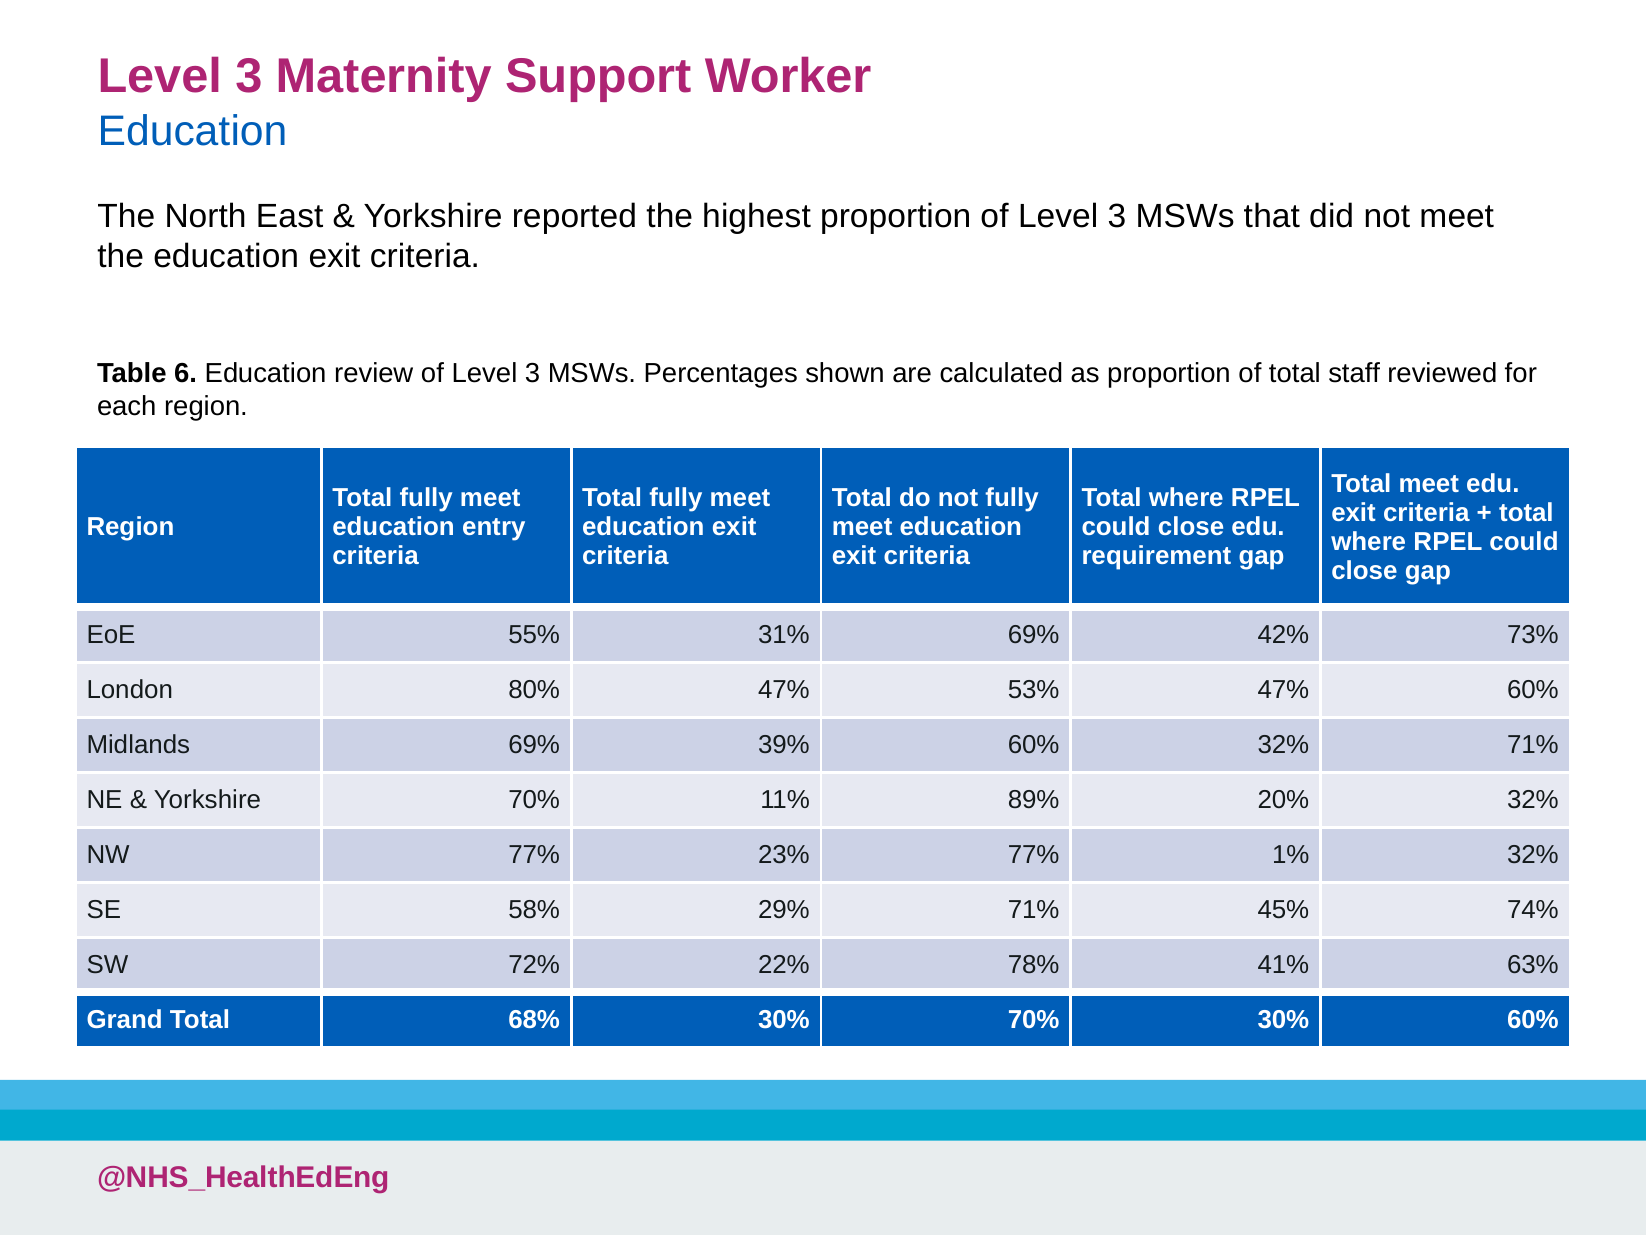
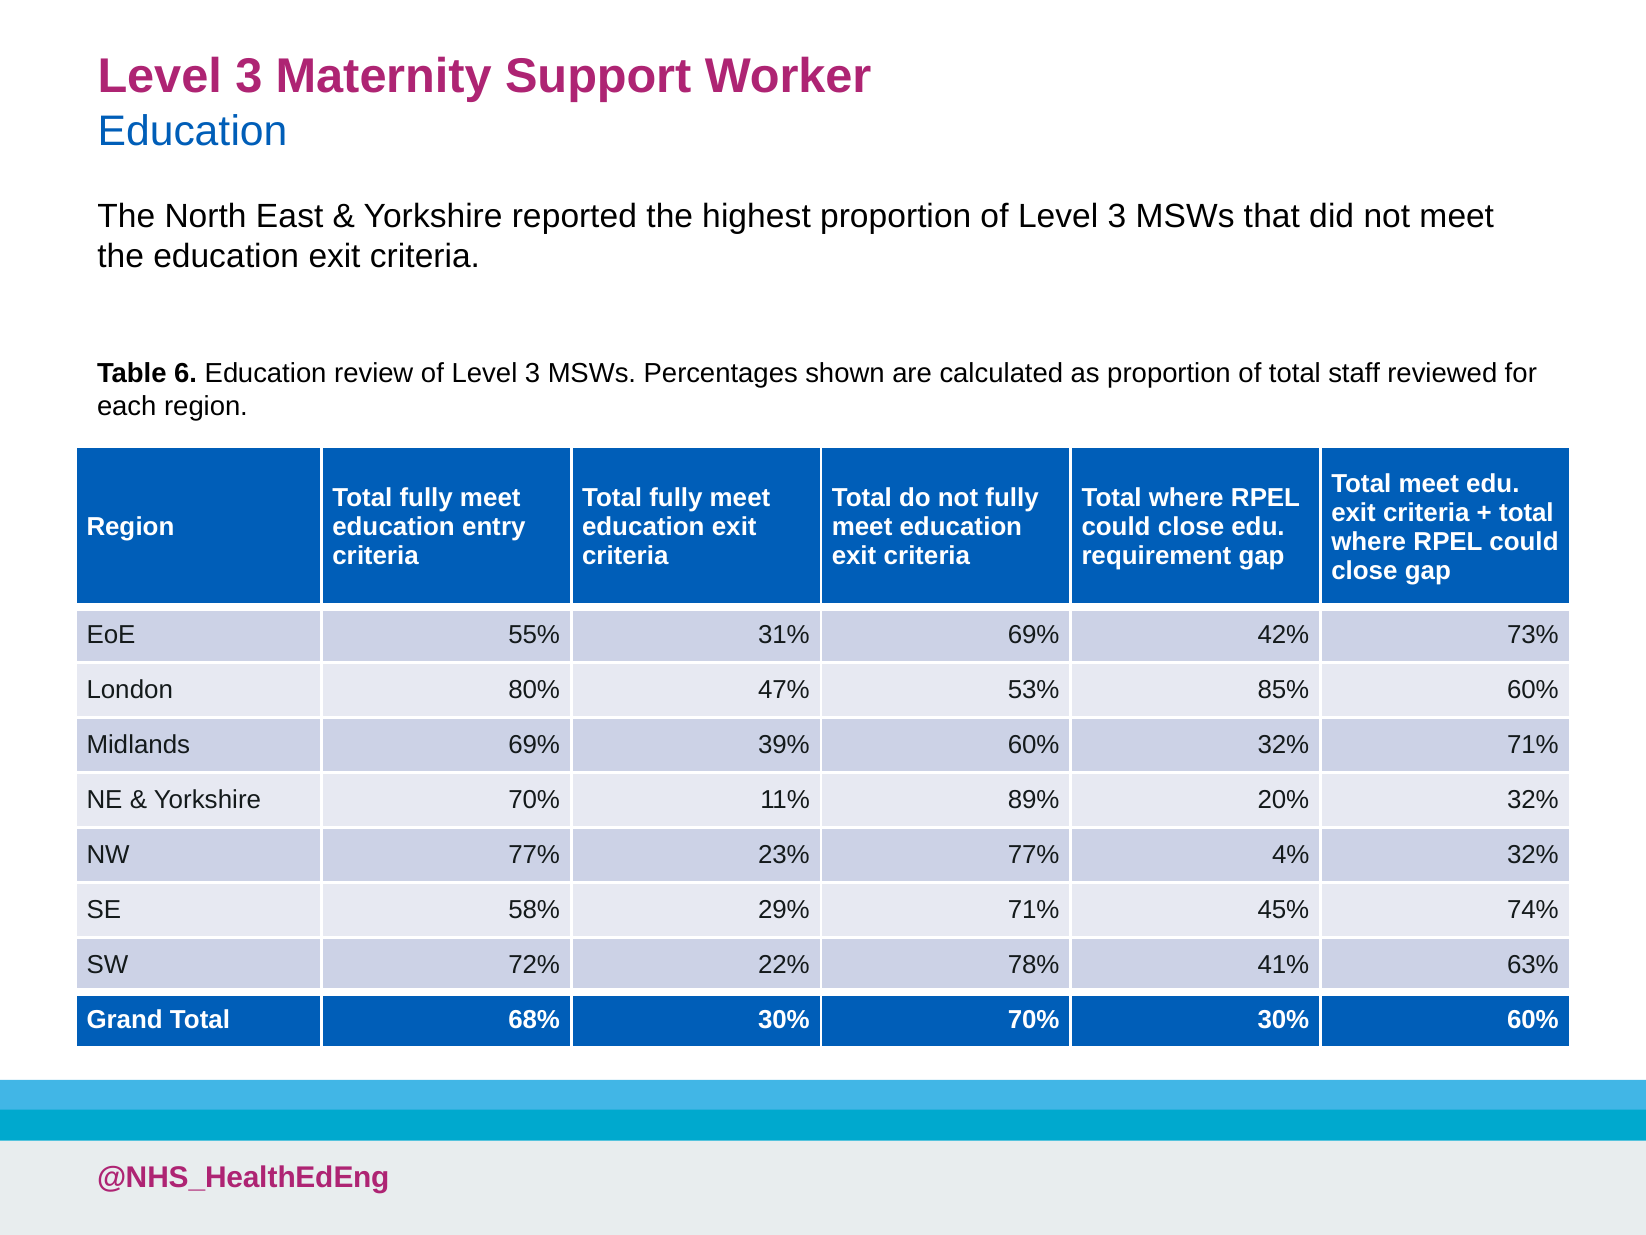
53% 47%: 47% -> 85% (1283, 690)
1%: 1% -> 4% (1291, 855)
